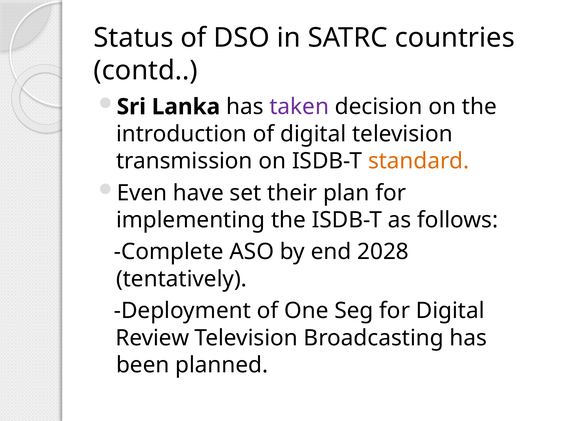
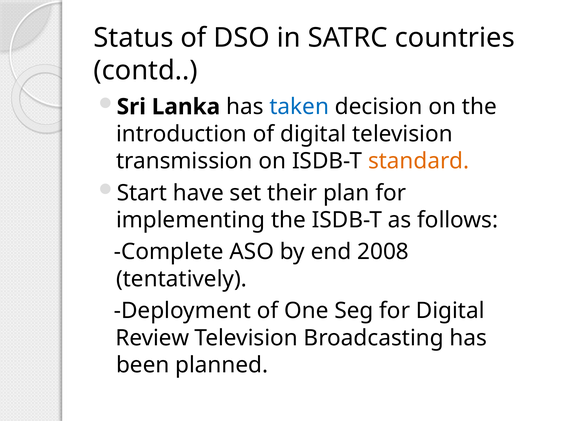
taken colour: purple -> blue (299, 107)
Even: Even -> Start (142, 193)
2028: 2028 -> 2008 (383, 252)
